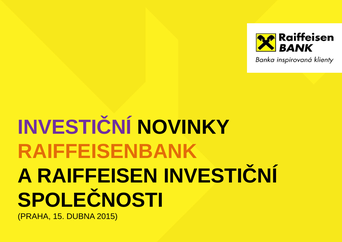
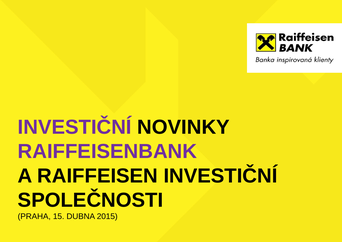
RAIFFEISENBANK colour: orange -> purple (107, 151)
